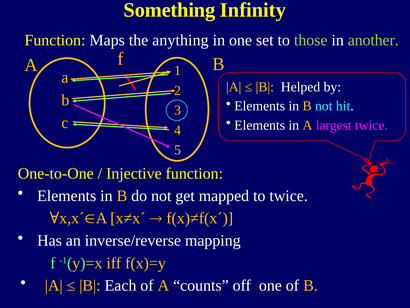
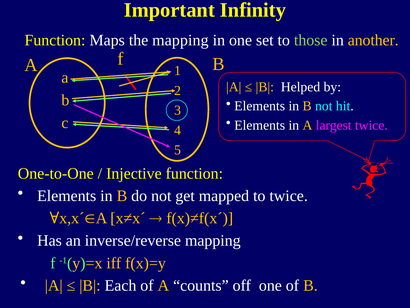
Something: Something -> Important (169, 10)
the anything: anything -> mapping (180, 40)
another colour: light green -> yellow (373, 40)
